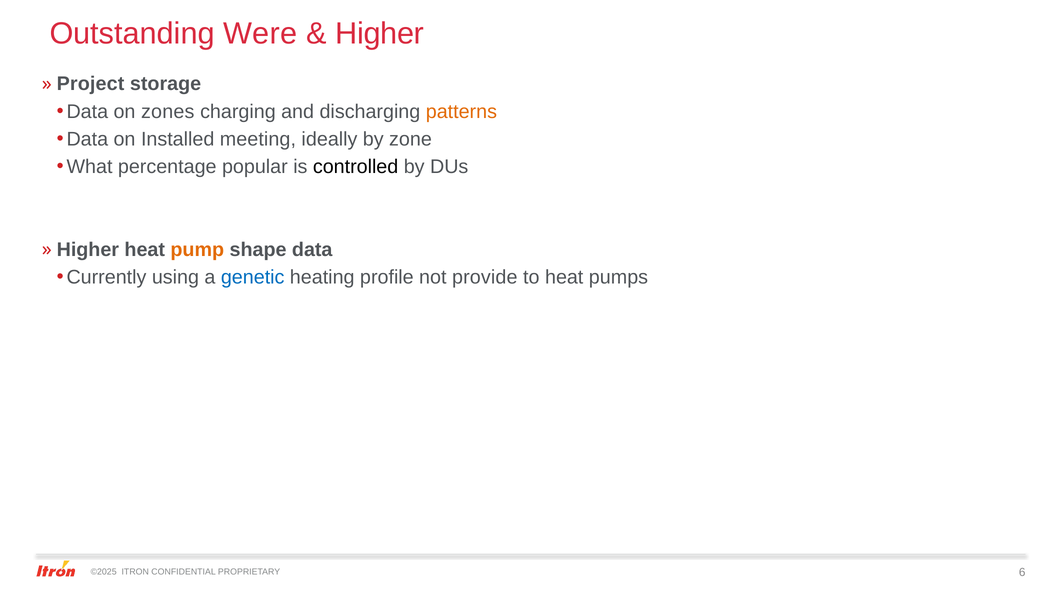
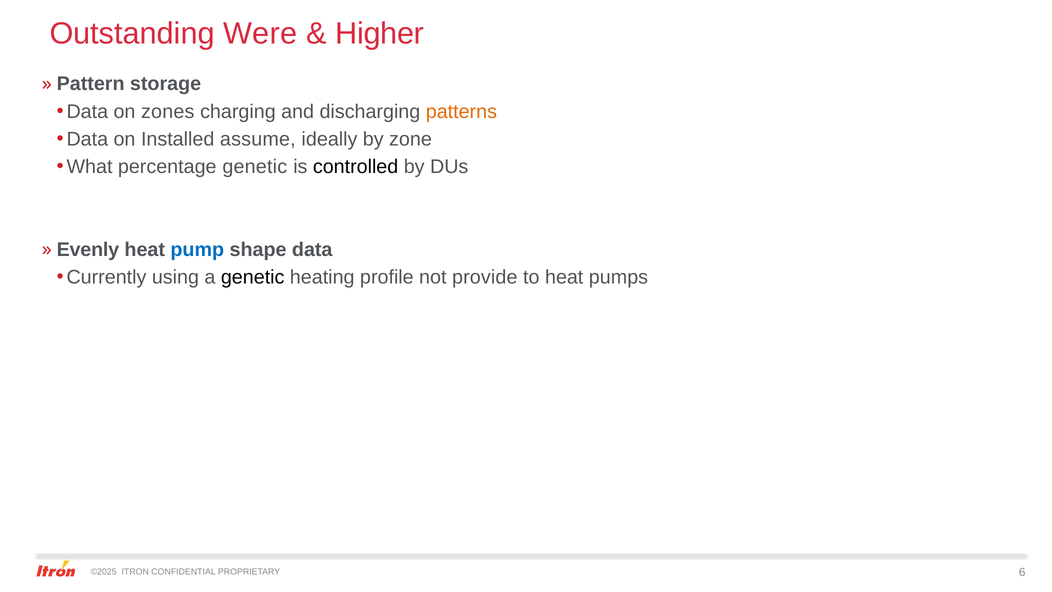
Project: Project -> Pattern (91, 84)
meeting: meeting -> assume (258, 139)
percentage popular: popular -> genetic (255, 167)
Higher: Higher -> Evenly (88, 250)
pump colour: orange -> blue (197, 250)
genetic colour: blue -> black (253, 277)
